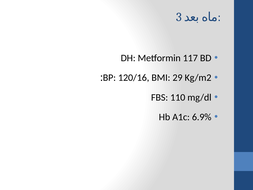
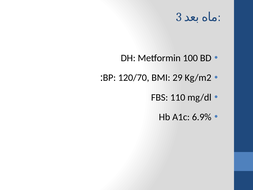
117: 117 -> 100 (190, 58)
120/16: 120/16 -> 120/70 (134, 78)
